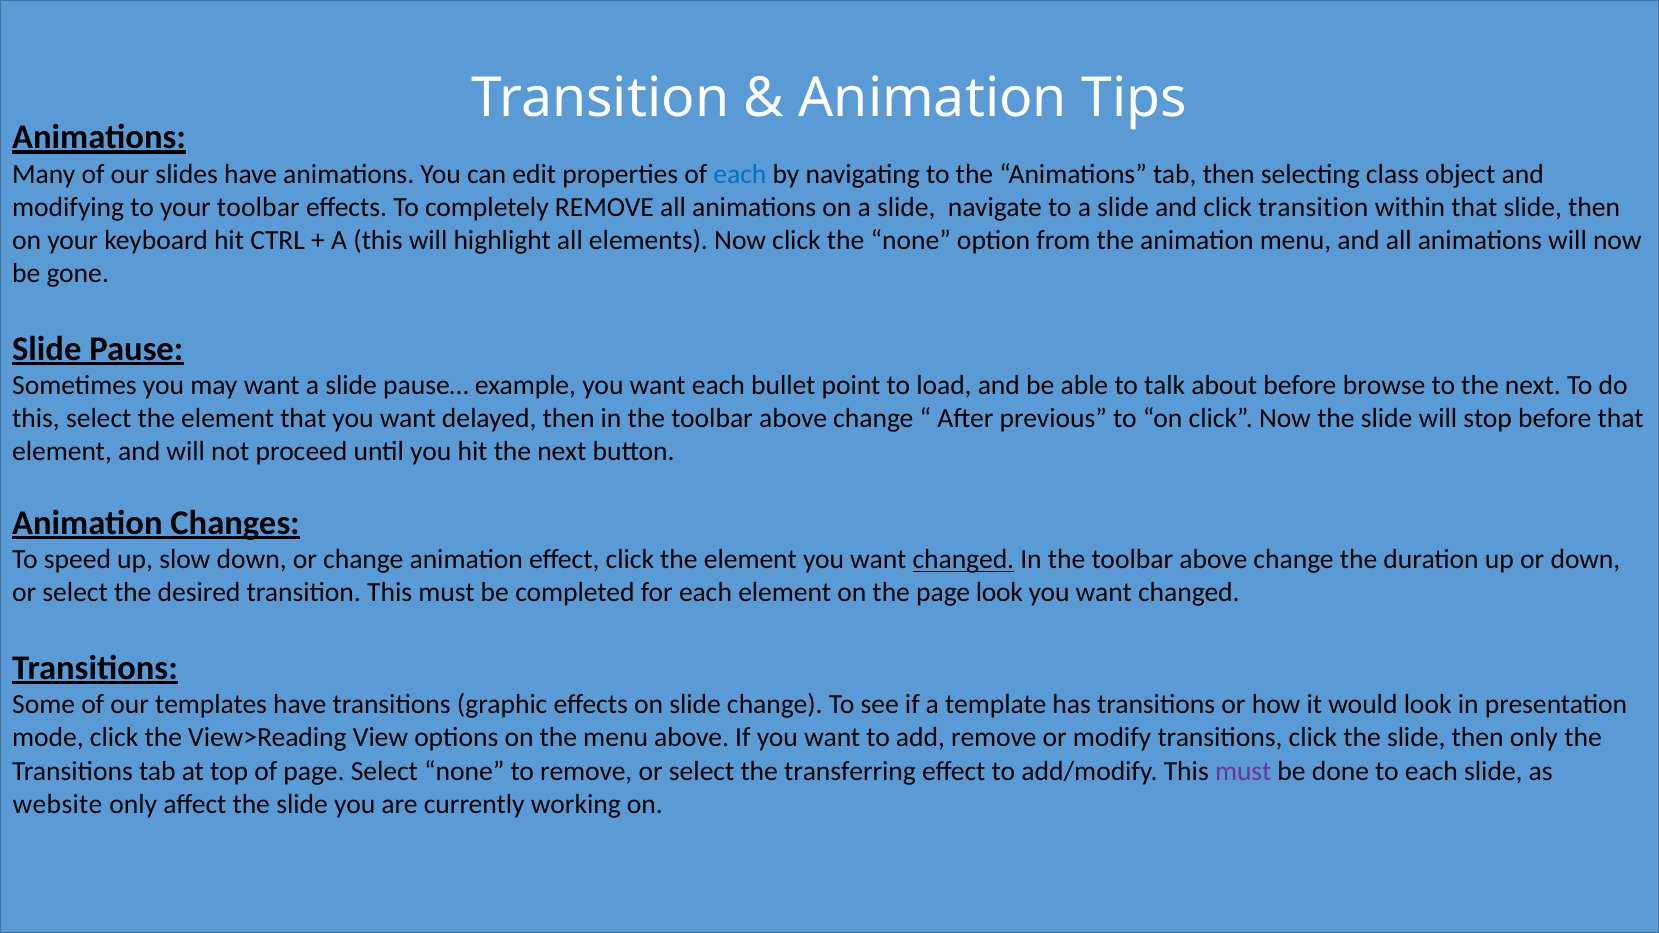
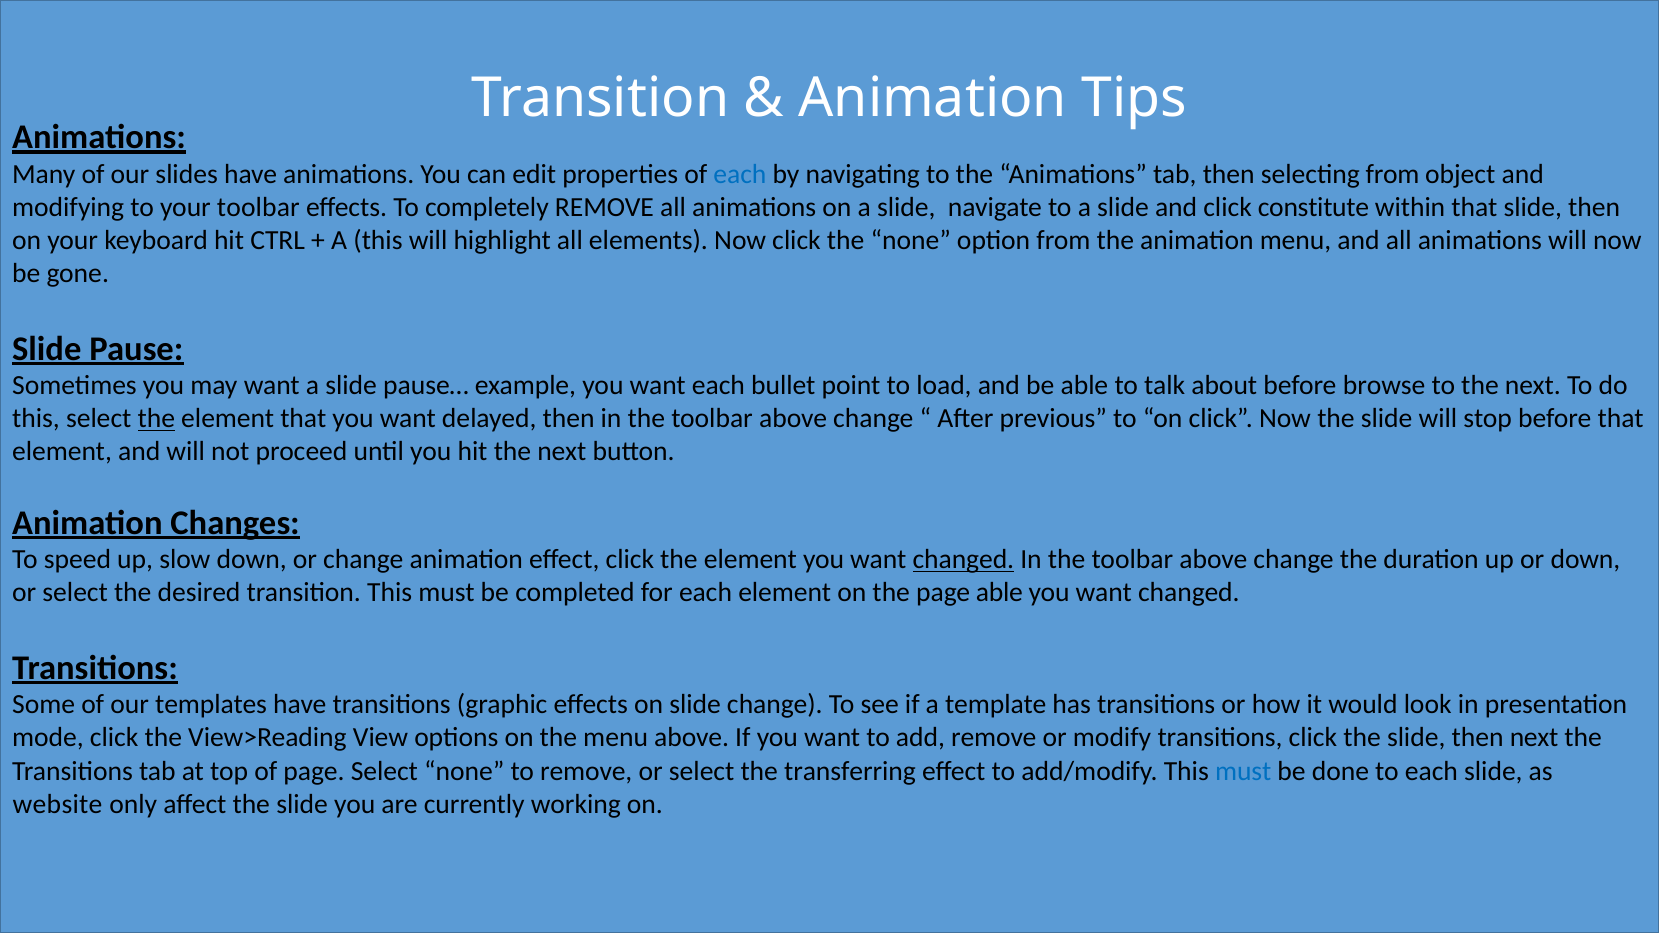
selecting class: class -> from (1393, 174)
click transition: transition -> constitute (1313, 207)
the underline: none -> present (156, 419)
page look: look -> able (999, 593)
then only: only -> next (1534, 738)
must colour: purple -> blue (1243, 771)
